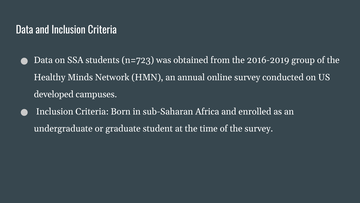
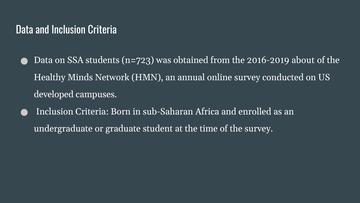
group: group -> about (303, 60)
